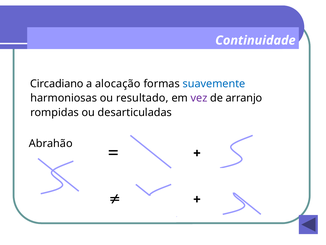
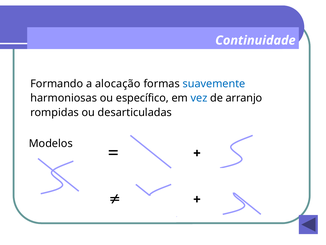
Circadiano: Circadiano -> Formando (57, 84)
resultado: resultado -> específico (142, 98)
vez colour: purple -> blue (199, 98)
Abrahão: Abrahão -> Modelos (51, 143)
